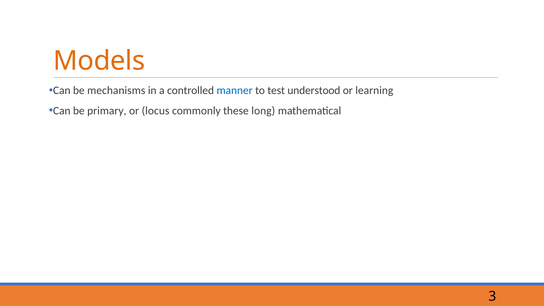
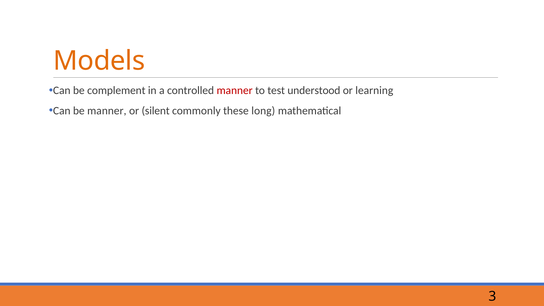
mechanisms: mechanisms -> complement (116, 90)
manner colour: blue -> red (235, 90)
be primary: primary -> manner (107, 111)
locus: locus -> silent (156, 111)
